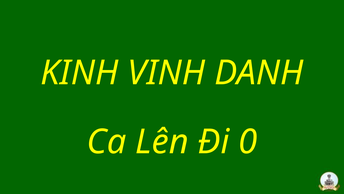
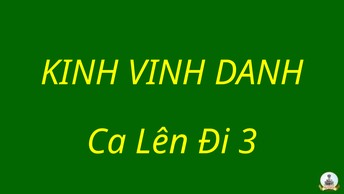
0: 0 -> 3 (248, 142)
